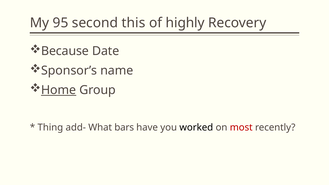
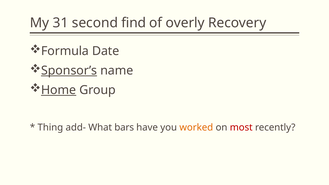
95: 95 -> 31 (61, 23)
this: this -> find (134, 23)
highly: highly -> overly (185, 23)
Because: Because -> Formula (65, 51)
Sponsor’s underline: none -> present (69, 70)
worked colour: black -> orange (196, 128)
